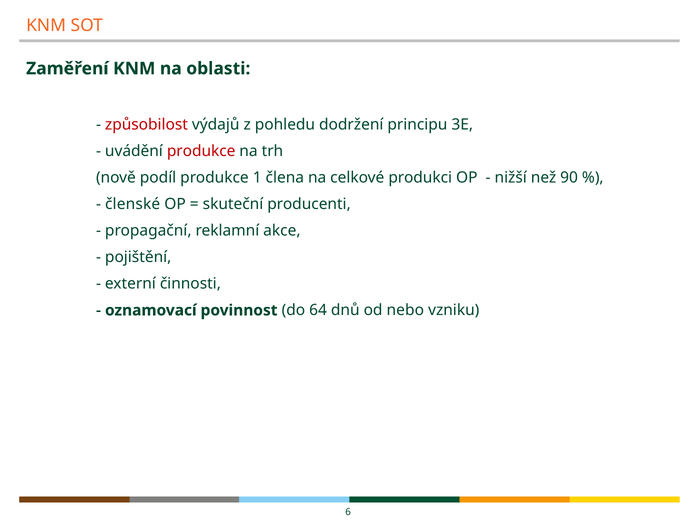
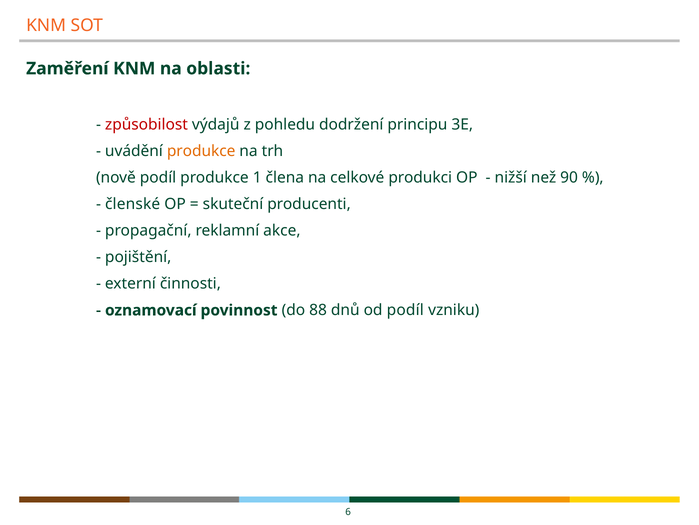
produkce colour: red -> orange (201, 151)
64: 64 -> 88 (318, 310)
od nebo: nebo -> podíl (405, 310)
